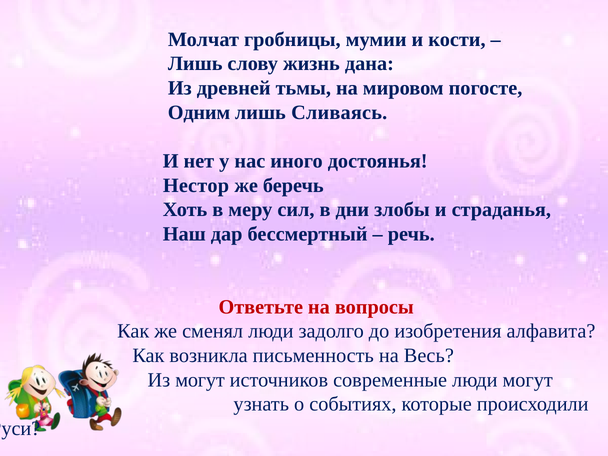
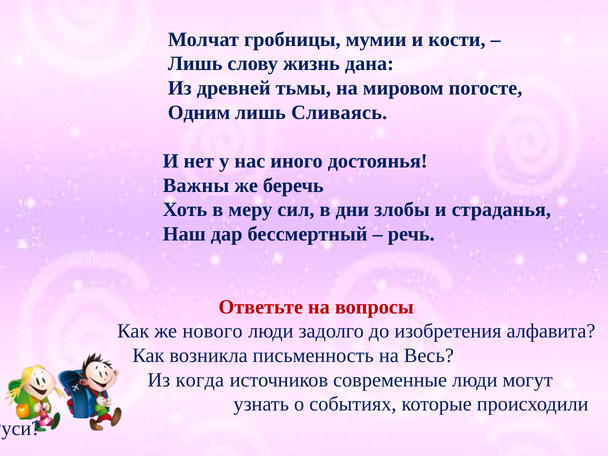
Нестор: Нестор -> Важны (196, 185)
сменял: сменял -> нового (213, 331)
Из могут: могут -> когда (200, 380)
